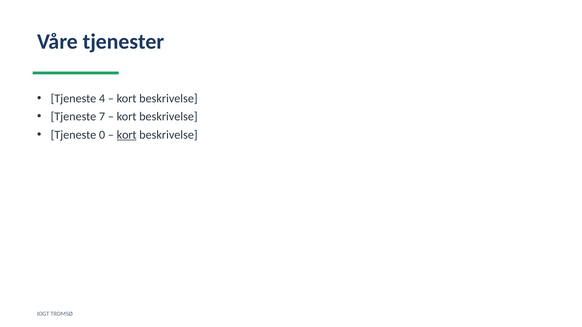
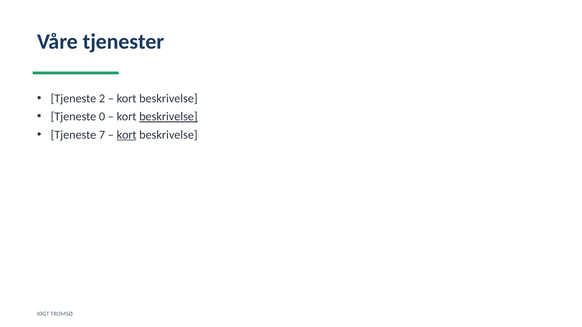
4: 4 -> 2 (102, 99)
7: 7 -> 0 (102, 117)
beskrivelse underline: none -> present (168, 117)
0: 0 -> 7 (102, 135)
